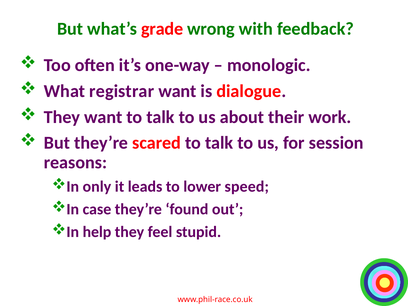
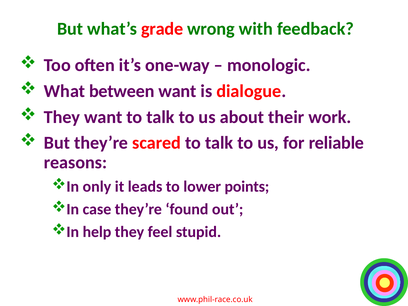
registrar: registrar -> between (122, 91)
session: session -> reliable (336, 143)
speed: speed -> points (247, 187)
